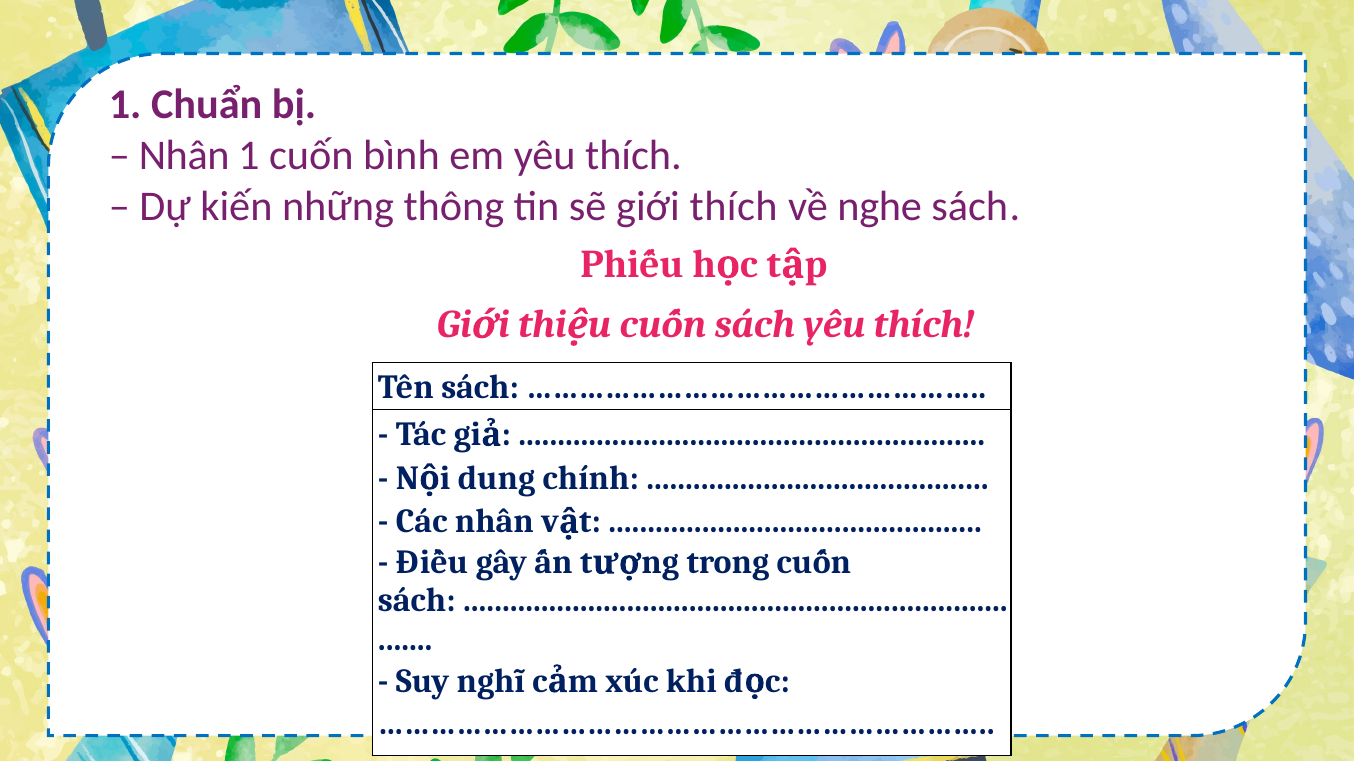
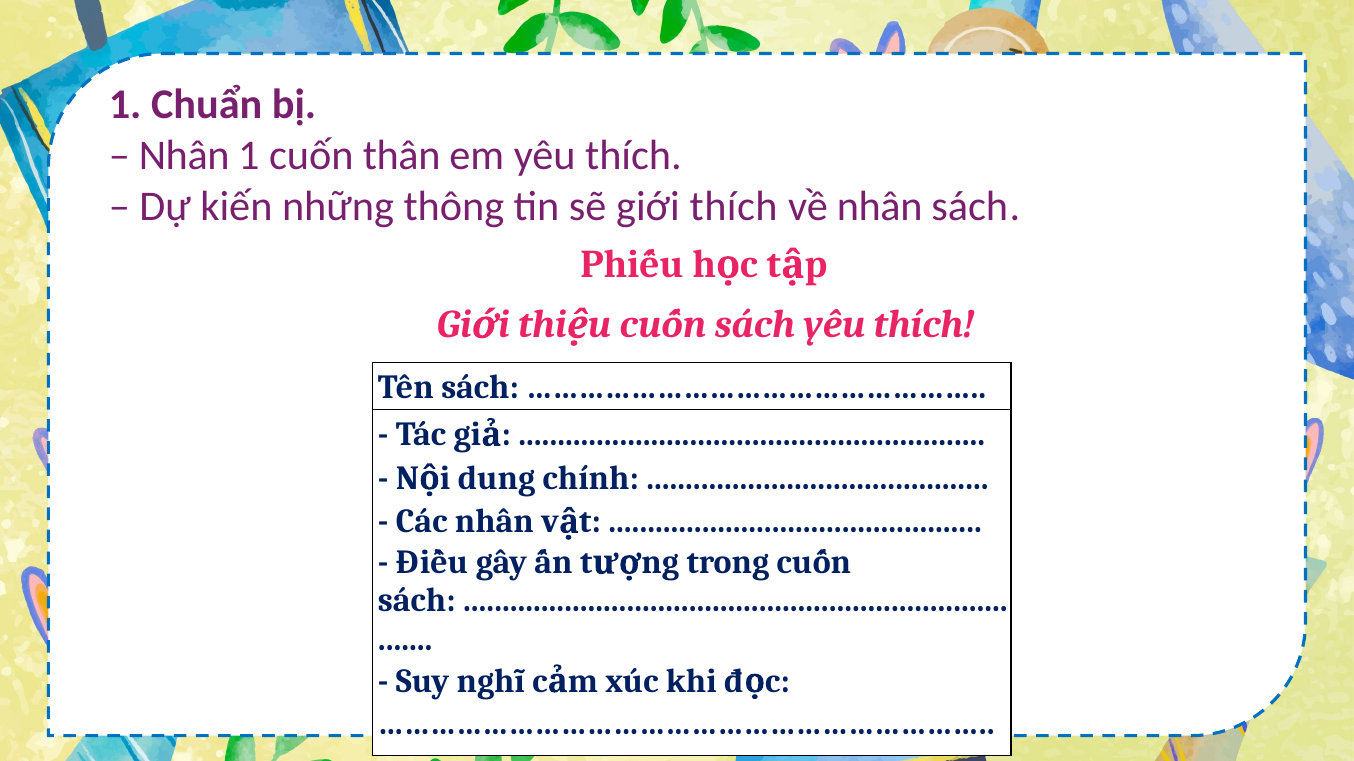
bình: bình -> thân (402, 156)
về nghe: nghe -> nhân (880, 206)
